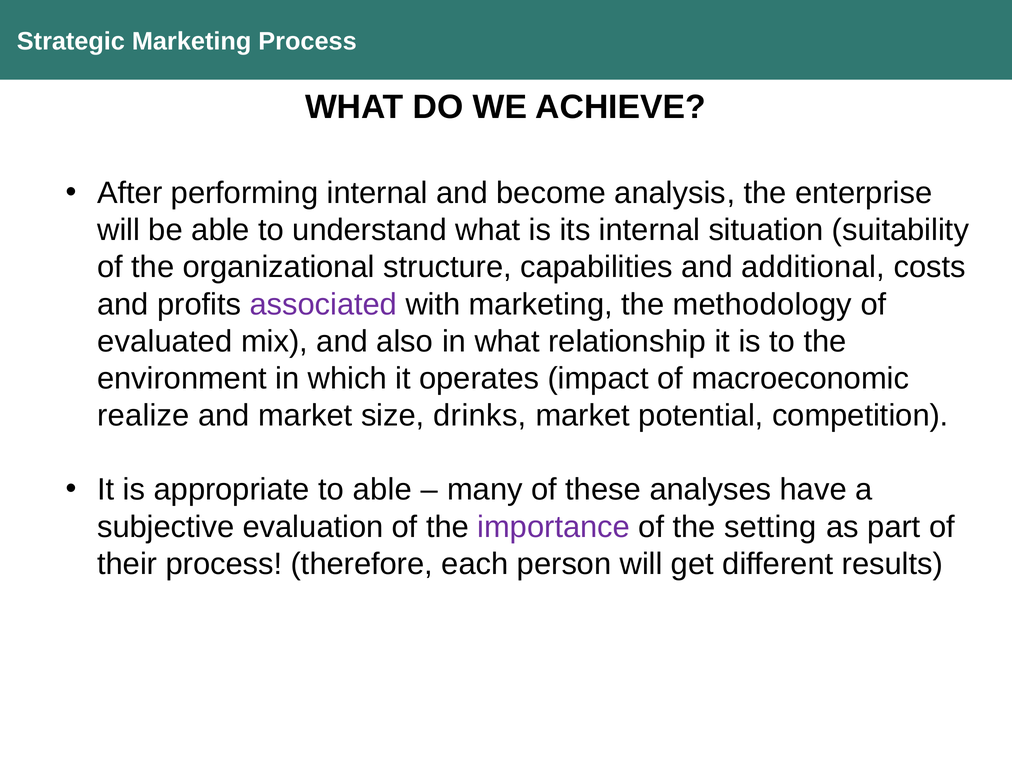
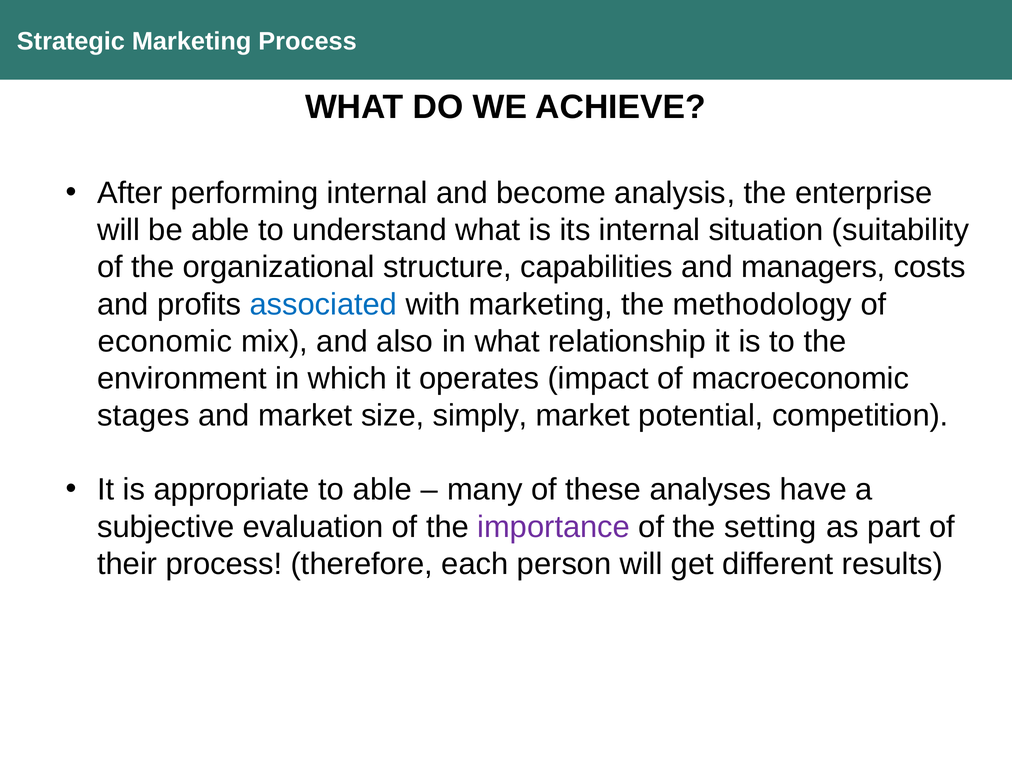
additional: additional -> managers (813, 267)
associated colour: purple -> blue (323, 304)
evaluated: evaluated -> economic (165, 341)
realize: realize -> stages (143, 416)
drinks: drinks -> simply (480, 416)
